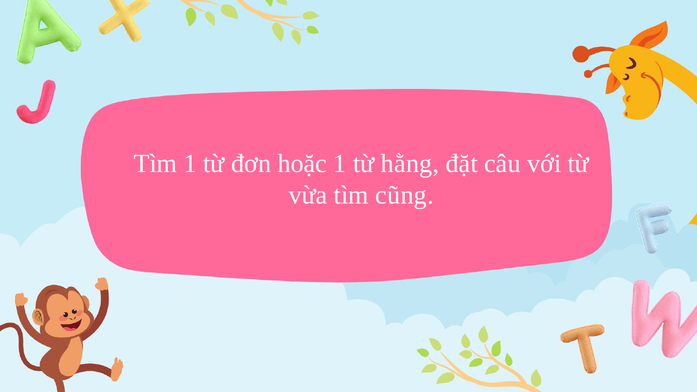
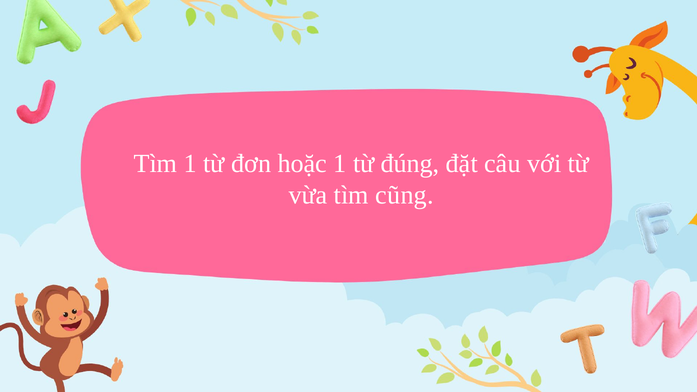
hằng: hằng -> đúng (410, 164)
